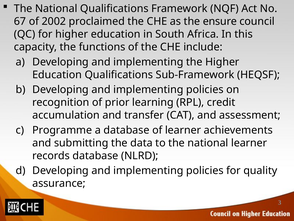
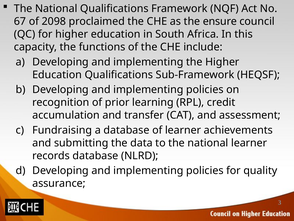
2002: 2002 -> 2098 (54, 21)
Programme: Programme -> Fundraising (62, 130)
